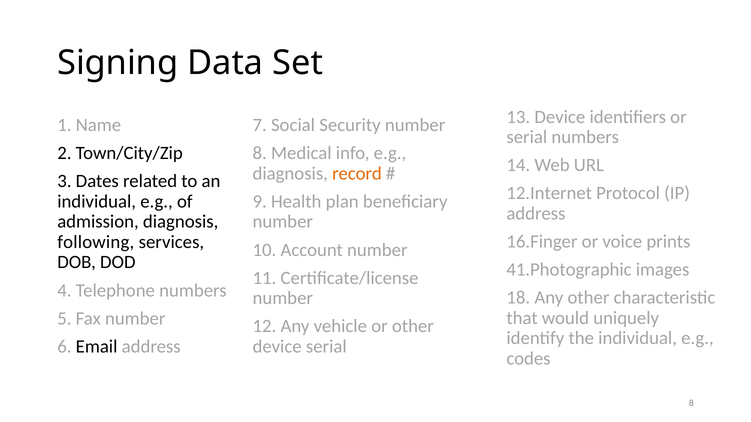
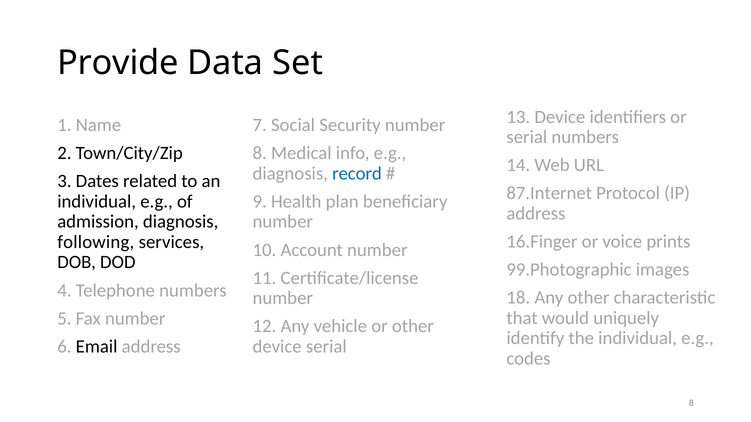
Signing: Signing -> Provide (118, 63)
record colour: orange -> blue (357, 174)
12.Internet: 12.Internet -> 87.Internet (549, 193)
41.Photographic: 41.Photographic -> 99.Photographic (569, 270)
